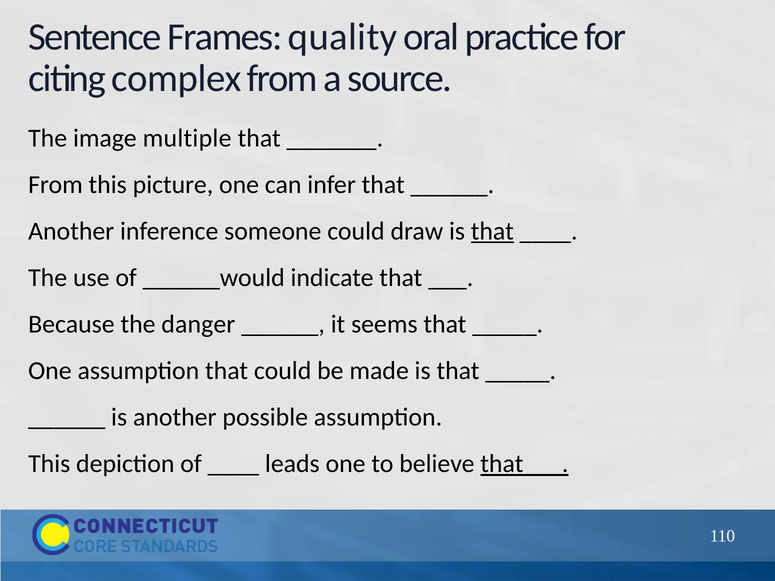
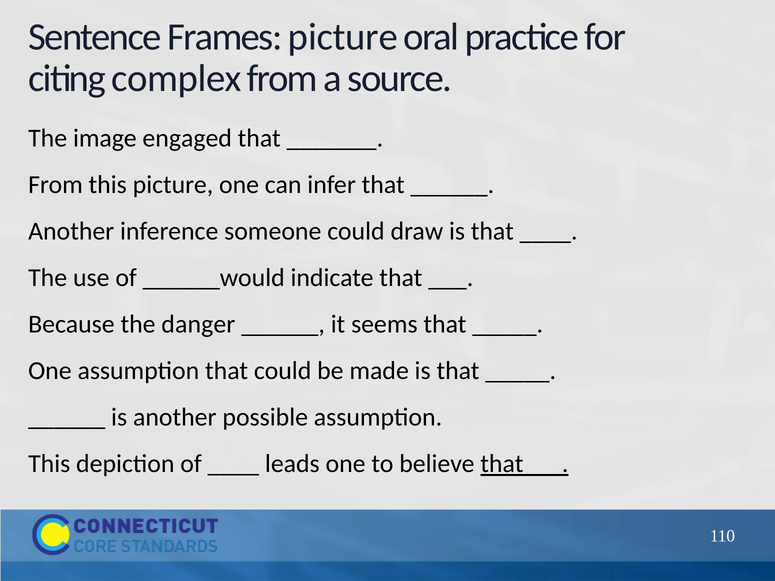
Frames quality: quality -> picture (343, 37)
multiple: multiple -> engaged (187, 138)
that underline: present -> none (492, 231)
